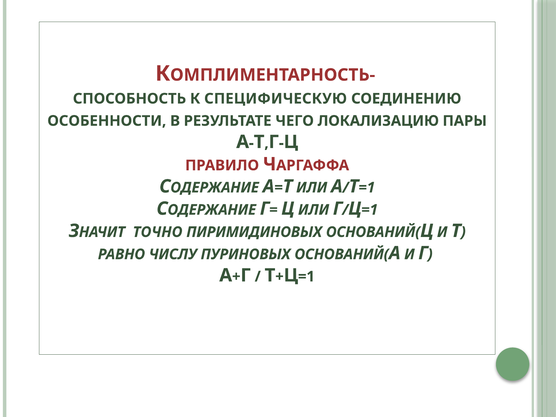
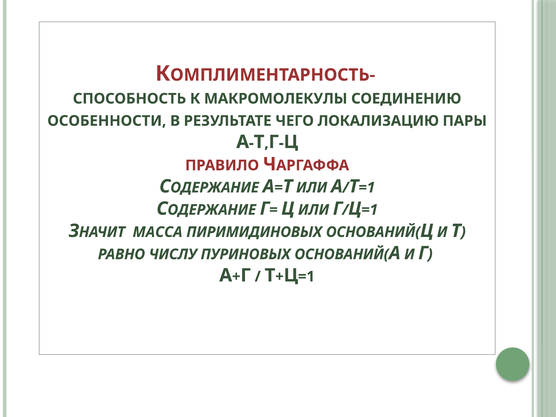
СПЕЦИФИЧЕСКУЮ: СПЕЦИФИЧЕСКУЮ -> МАКРОМОЛЕКУЛЫ (276, 99)
ТОЧНО: ТОЧНО -> МАССА (158, 232)
